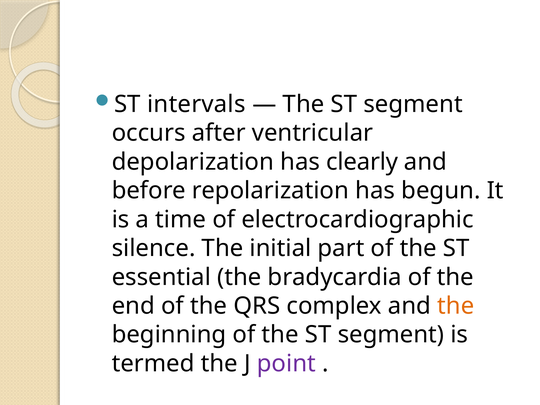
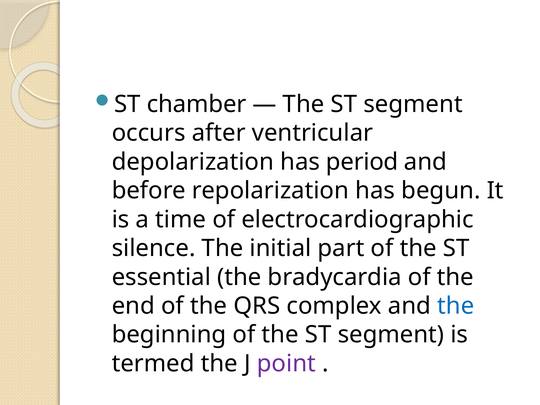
intervals: intervals -> chamber (197, 104)
clearly: clearly -> period (362, 162)
the colour: orange -> blue (456, 306)
